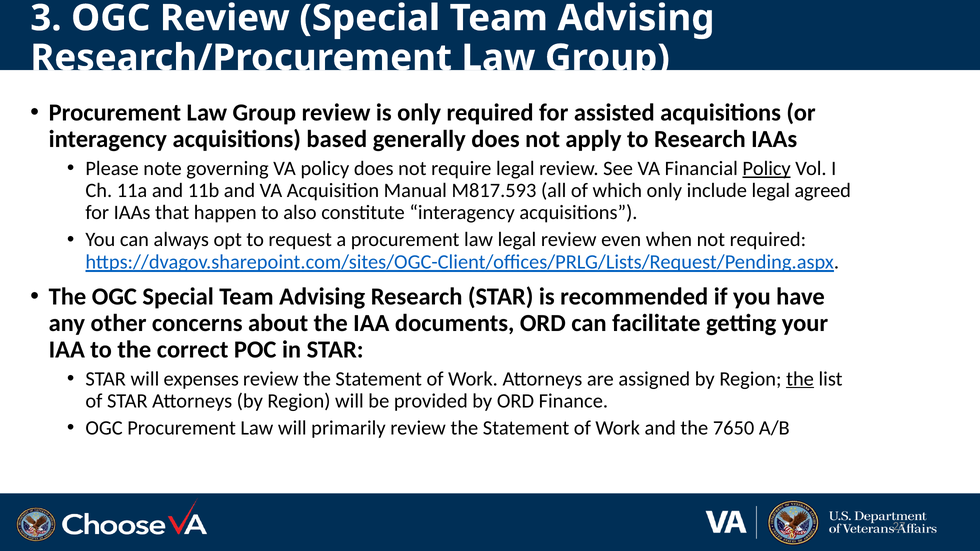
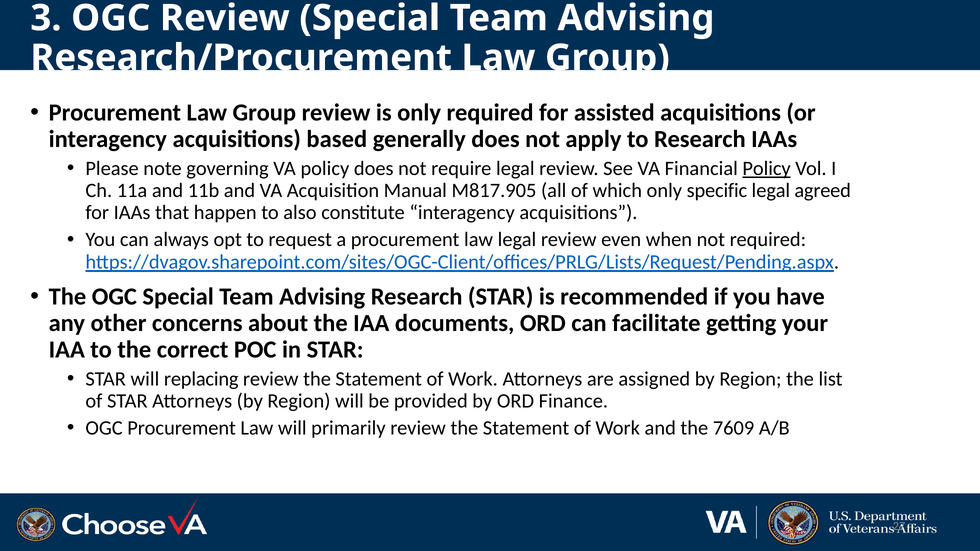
M817.593: M817.593 -> M817.905 (494, 191)
include: include -> specific (717, 191)
expenses: expenses -> replacing (201, 379)
the underline: present -> none (800, 379)
7650: 7650 -> 7609 (734, 428)
